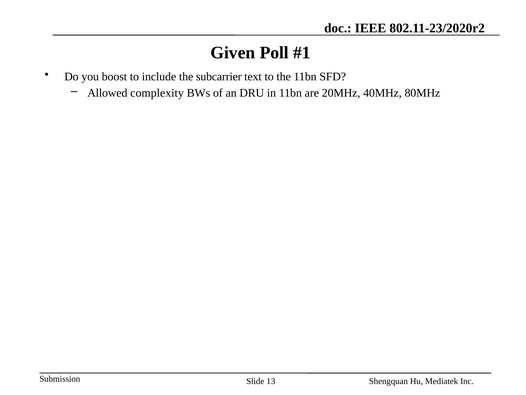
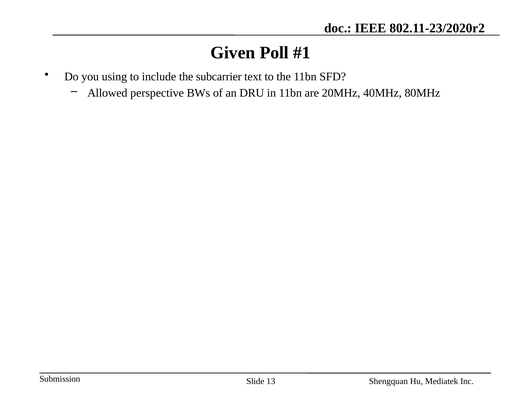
boost: boost -> using (114, 76)
complexity: complexity -> perspective (157, 93)
